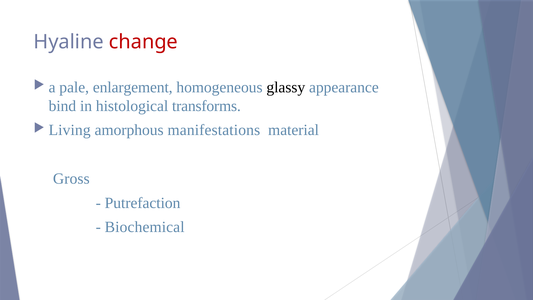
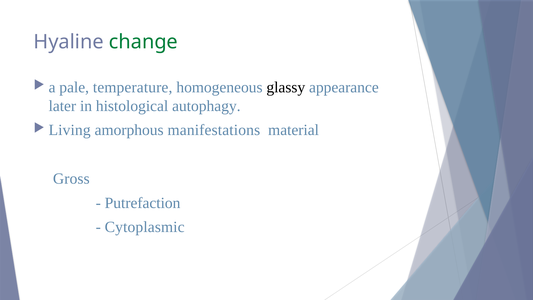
change colour: red -> green (143, 42)
enlargement: enlargement -> temperature (133, 87)
bind: bind -> later (62, 106)
transforms: transforms -> autophagy (206, 106)
Biochemical: Biochemical -> Cytoplasmic (145, 227)
